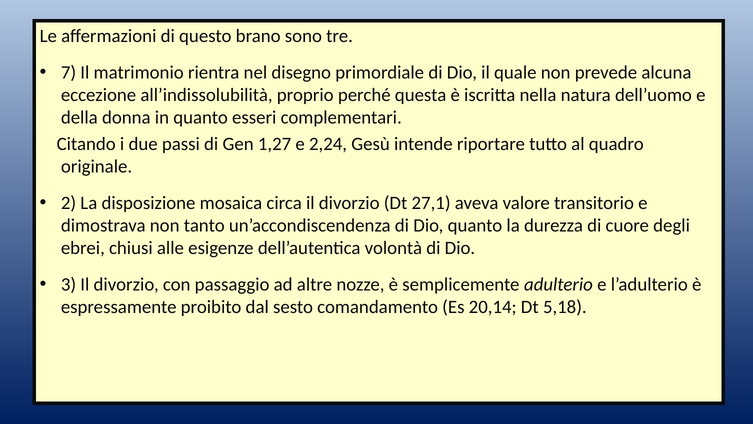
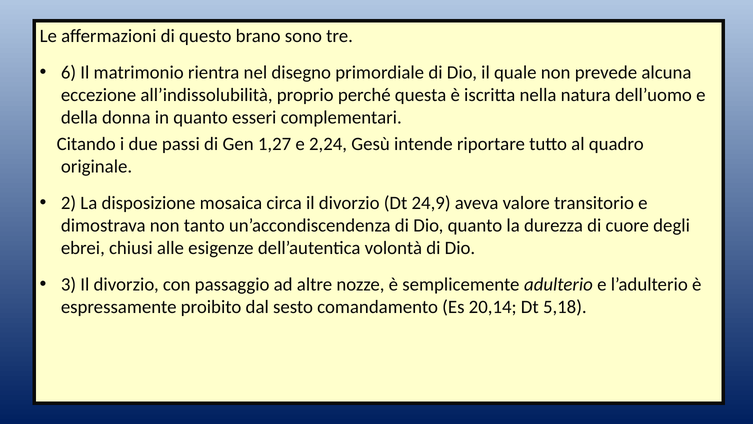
7: 7 -> 6 (69, 72)
27,1: 27,1 -> 24,9 (431, 203)
